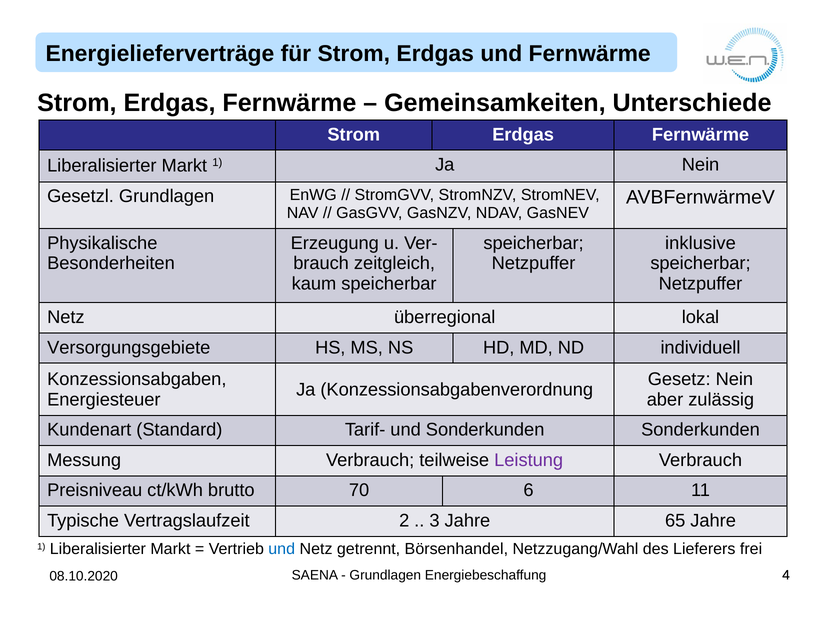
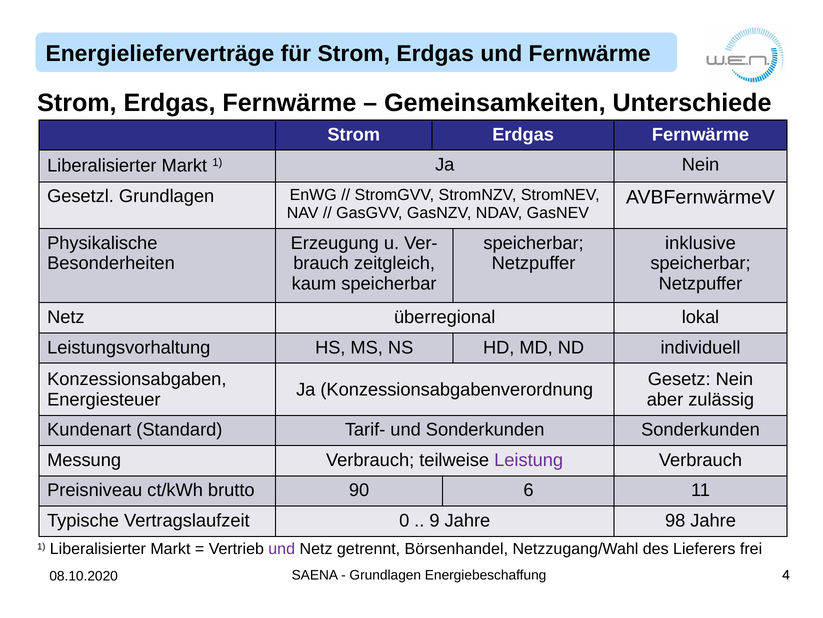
Versorgungsgebiete: Versorgungsgebiete -> Leistungsvorhaltung (129, 347)
70: 70 -> 90 (359, 490)
2: 2 -> 0 (404, 520)
3: 3 -> 9 (434, 520)
65: 65 -> 98 (675, 520)
und colour: blue -> purple (282, 548)
